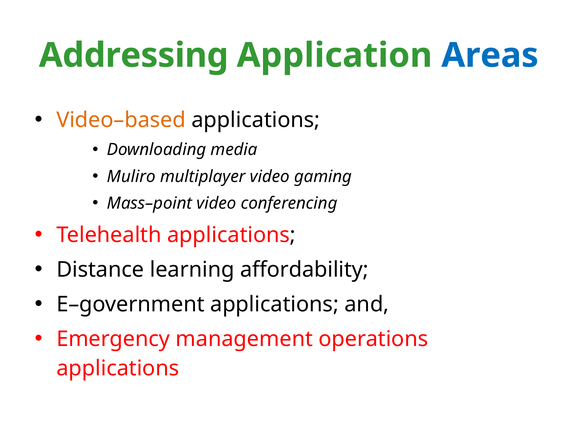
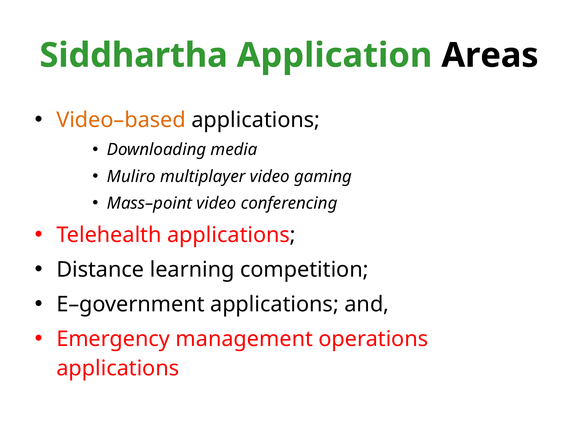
Addressing: Addressing -> Siddhartha (134, 55)
Areas colour: blue -> black (490, 55)
affordability: affordability -> competition (304, 270)
